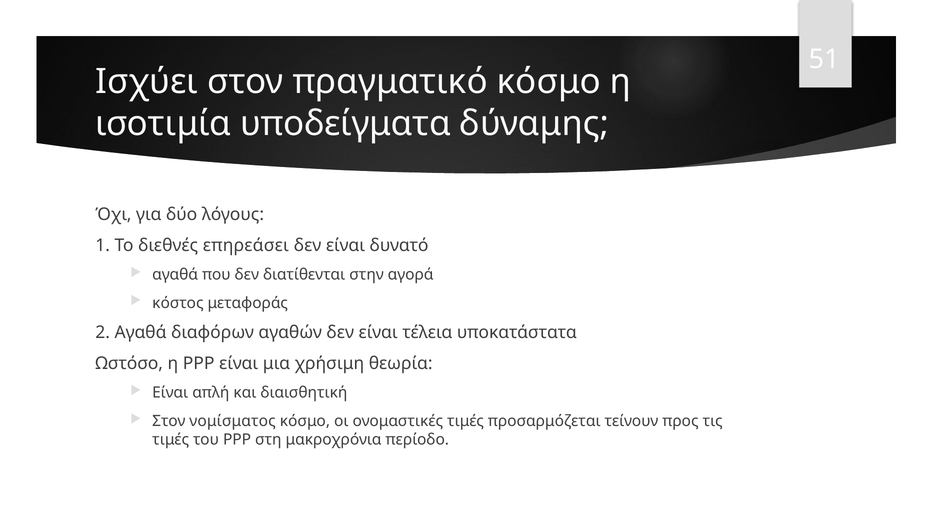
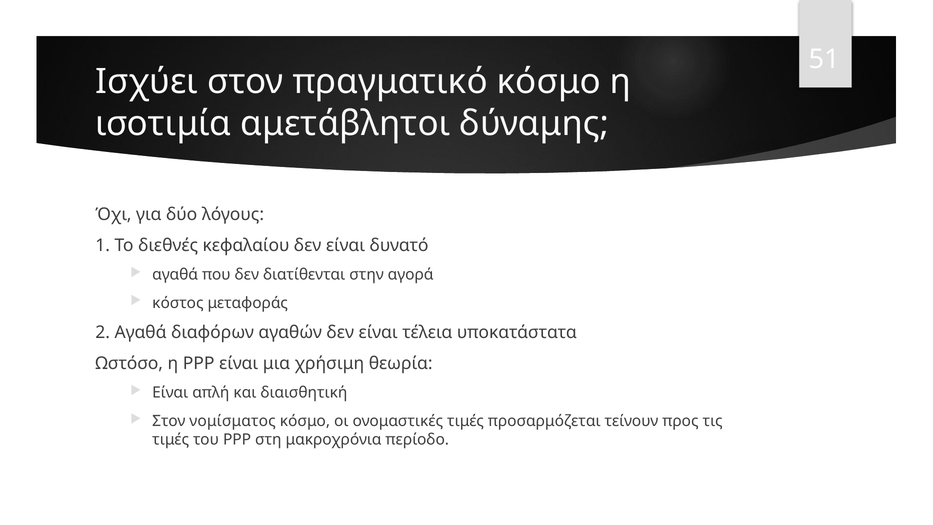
υποδείγματα: υποδείγματα -> αμετάβλητοι (345, 124)
επηρεάσει: επηρεάσει -> κεφαλαίου (246, 245)
